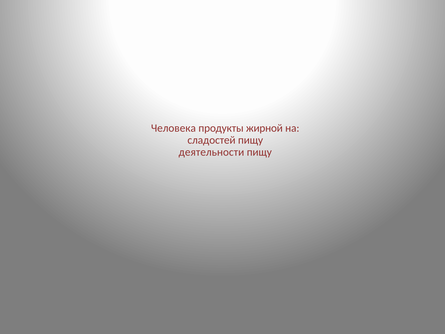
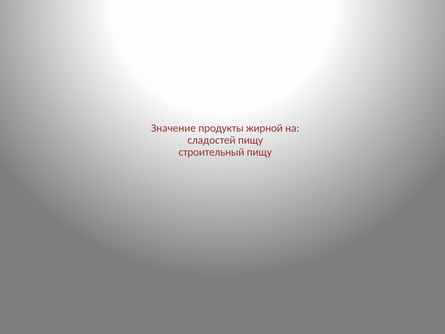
Человека: Человека -> Значение (173, 128)
деятельности: деятельности -> строительный (212, 152)
